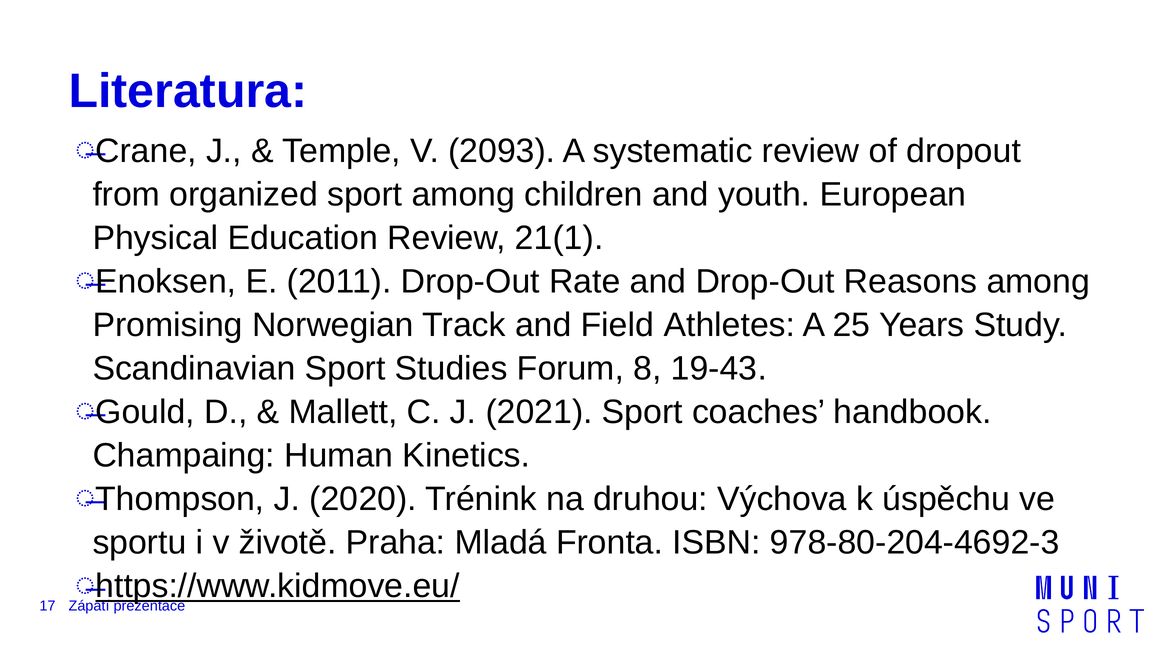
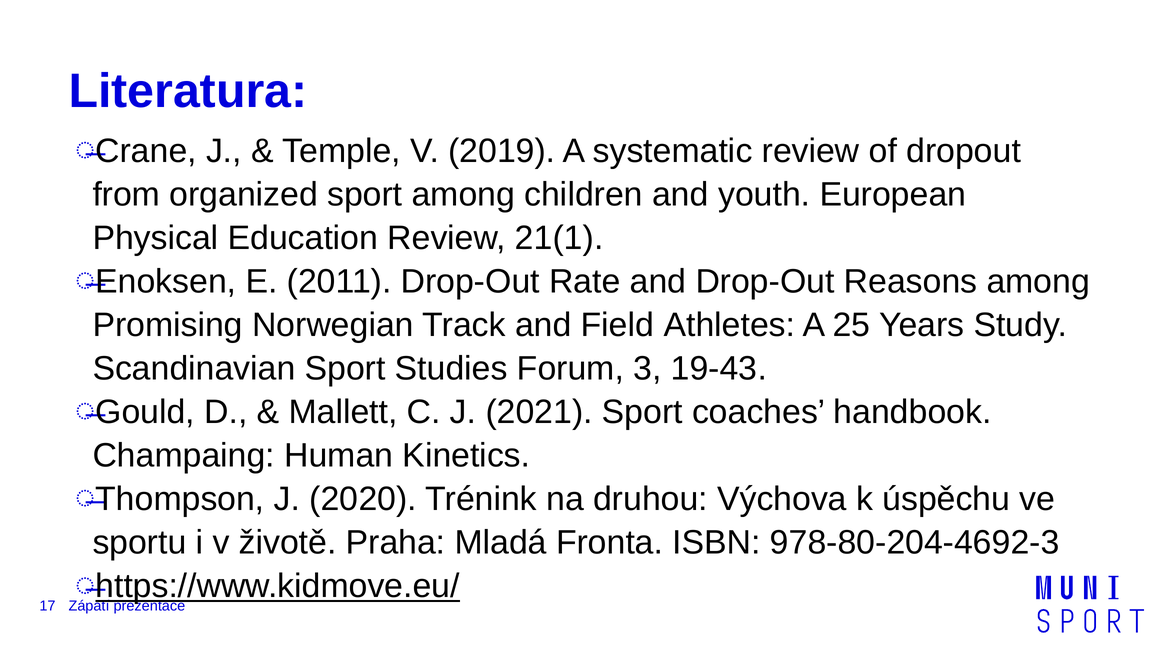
2093: 2093 -> 2019 (502, 151)
8: 8 -> 3 (647, 369)
